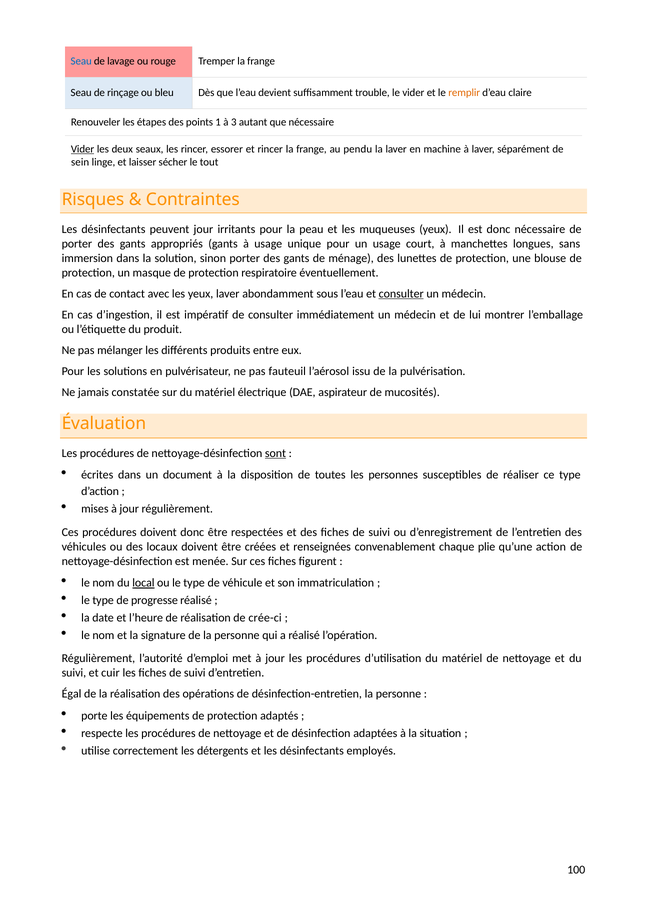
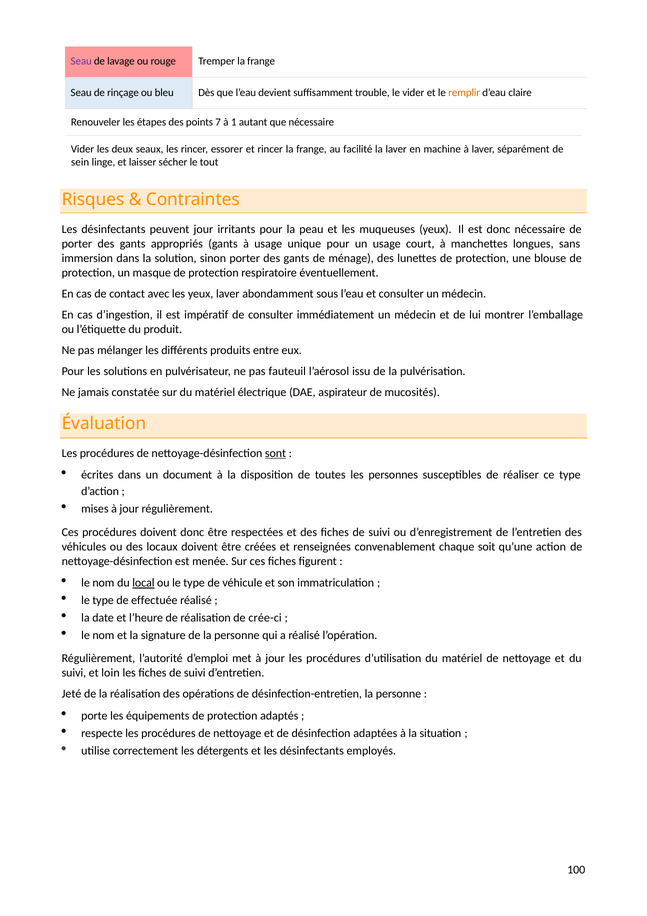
Seau colour: blue -> purple (81, 61)
1: 1 -> 7 (218, 122)
3: 3 -> 1 (234, 122)
Vider underline: present -> none (83, 149)
pendu: pendu -> facilité (358, 149)
consulter underline: present -> none (401, 294)
plie: plie -> soit (487, 546)
progresse: progresse -> effectuée (154, 600)
cuir: cuir -> loin (110, 673)
Égal: Égal -> Jeté (72, 694)
